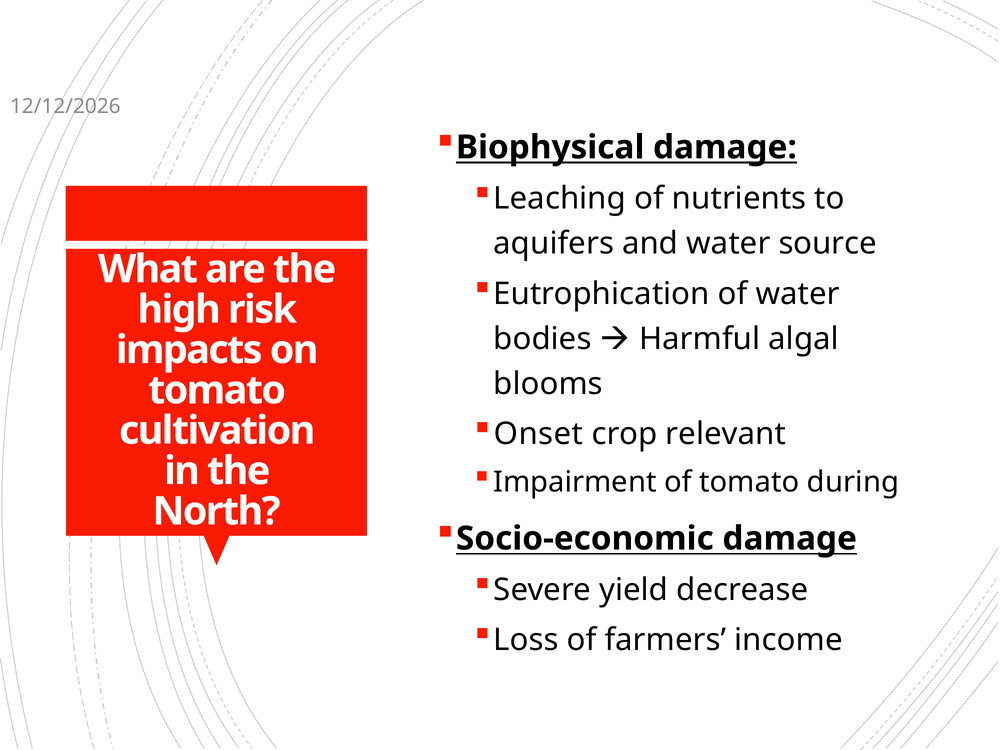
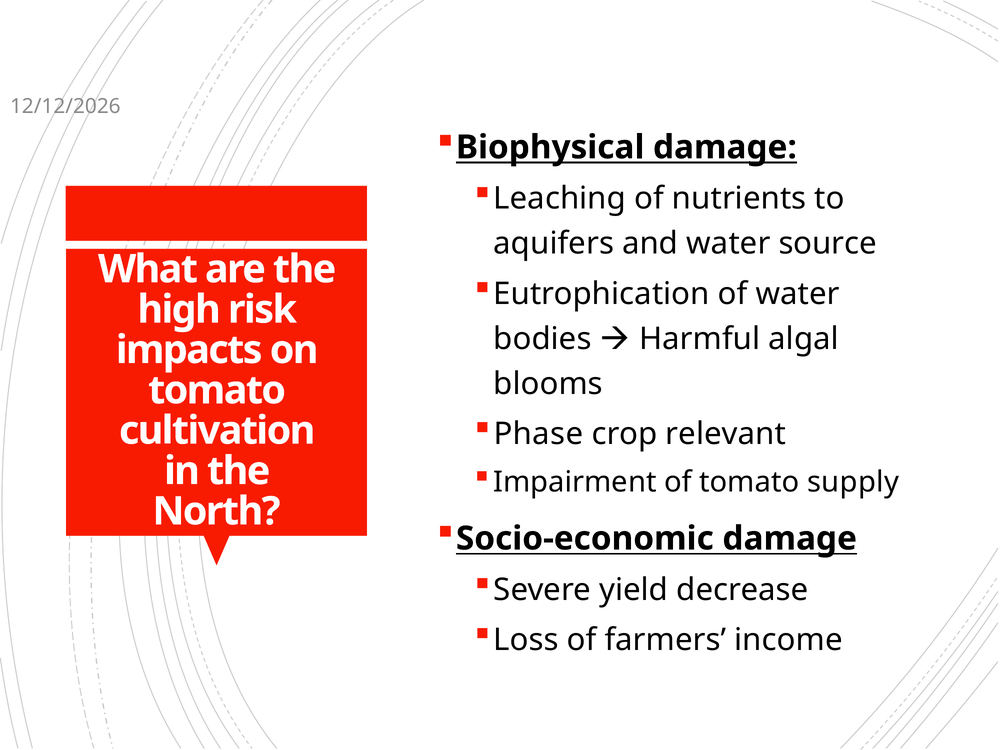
Onset: Onset -> Phase (538, 434)
during: during -> supply (853, 482)
